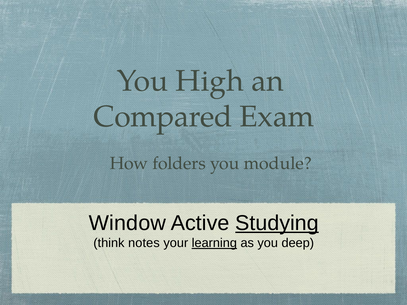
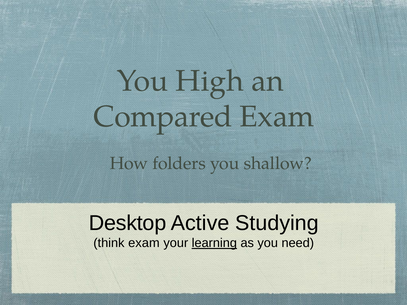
module: module -> shallow (278, 164)
Window: Window -> Desktop (128, 223)
Studying underline: present -> none (277, 223)
think notes: notes -> exam (144, 243)
deep: deep -> need (298, 243)
